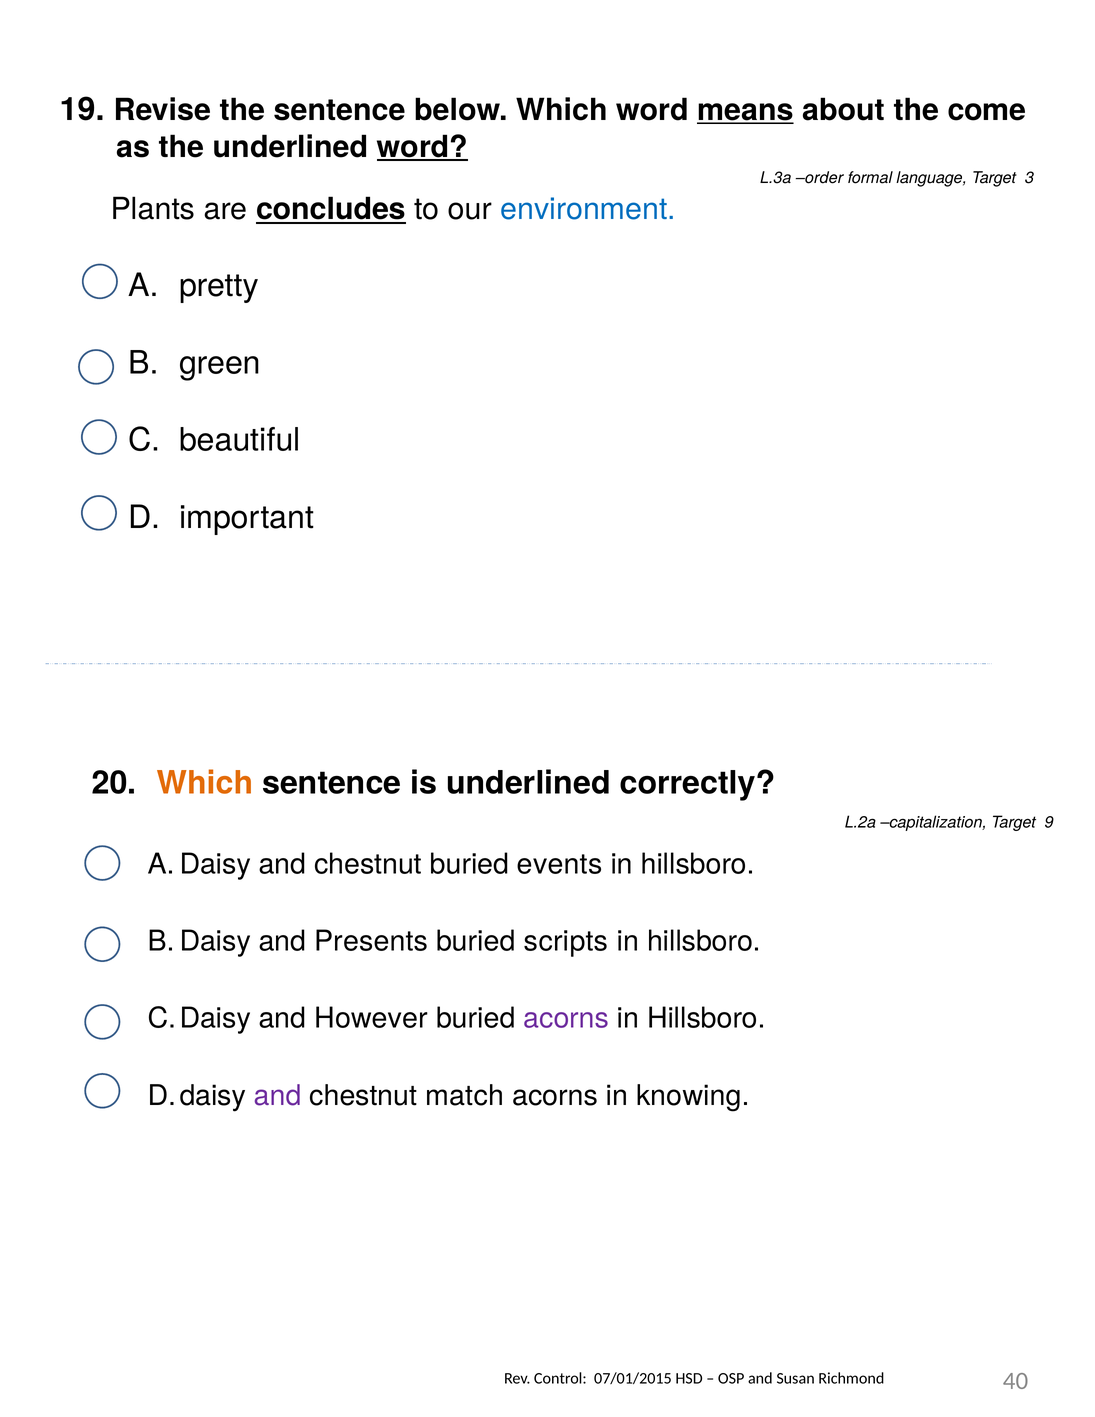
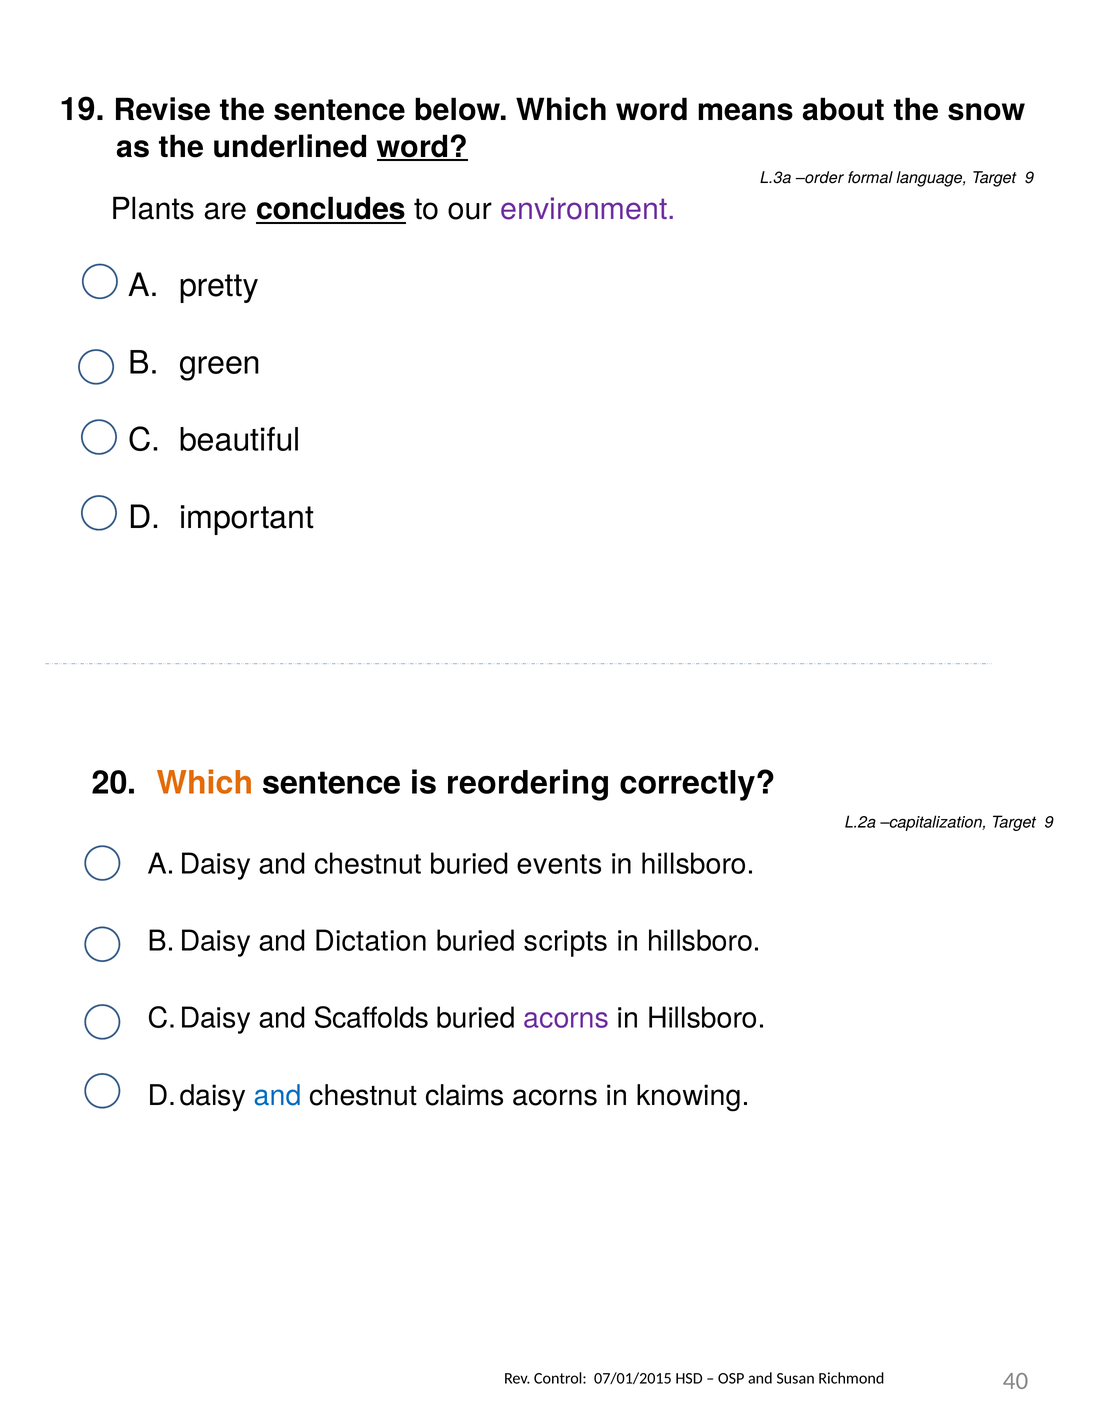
means underline: present -> none (745, 110)
come: come -> snow (987, 110)
language Target 3: 3 -> 9 (1029, 178)
environment colour: blue -> purple (588, 209)
is underlined: underlined -> reordering (528, 783)
Presents: Presents -> Dictation (371, 941)
However: However -> Scaffolds (371, 1019)
and colour: purple -> blue (278, 1096)
match: match -> claims (465, 1096)
